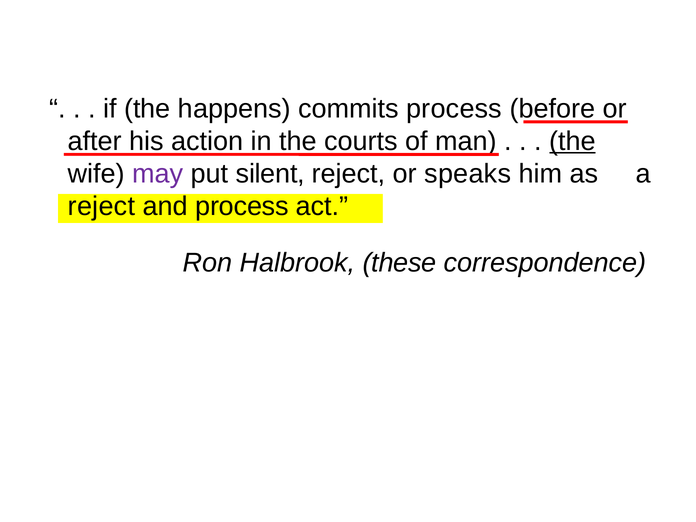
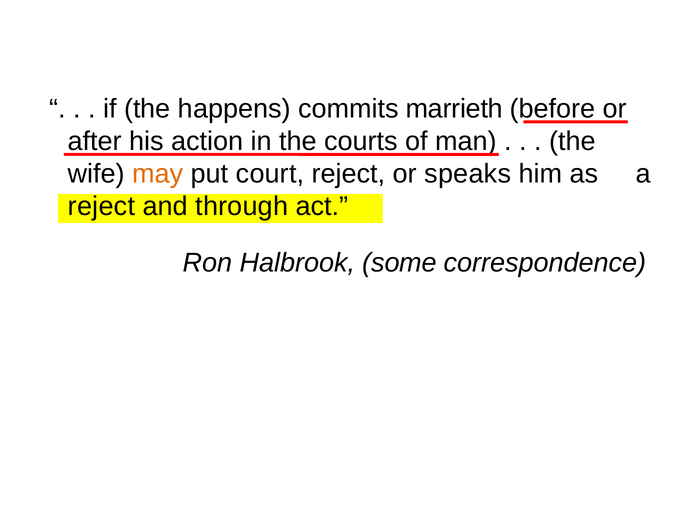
commits process: process -> marrieth (454, 109)
the underline: present -> none (573, 141)
may colour: purple -> orange (158, 174)
silent: silent -> court (270, 174)
and process: process -> through (242, 206)
these: these -> some (400, 263)
